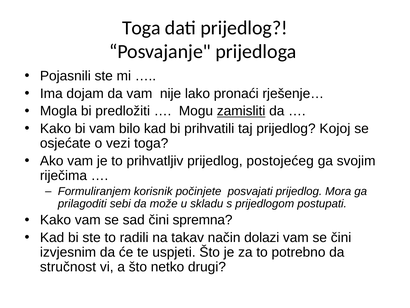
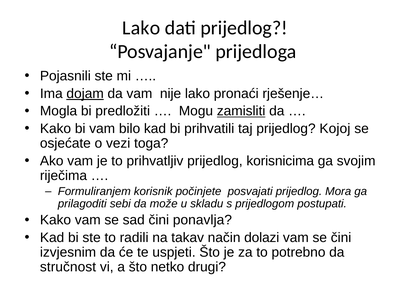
Toga: Toga -> Lako (141, 28)
dojam underline: none -> present (85, 93)
postojećeg: postojećeg -> korisnicima (280, 161)
spremna: spremna -> ponavlja (202, 220)
